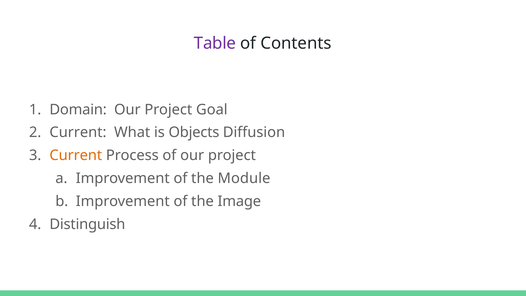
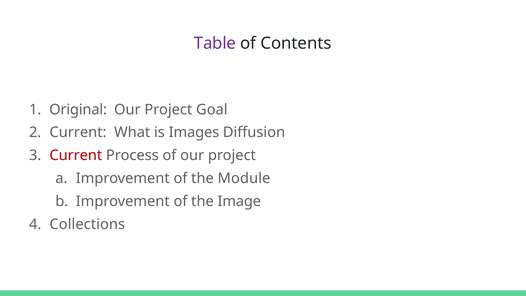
Domain: Domain -> Original (78, 109)
Objects: Objects -> Images (194, 132)
Current colour: orange -> red (76, 155)
Distinguish: Distinguish -> Collections (87, 224)
